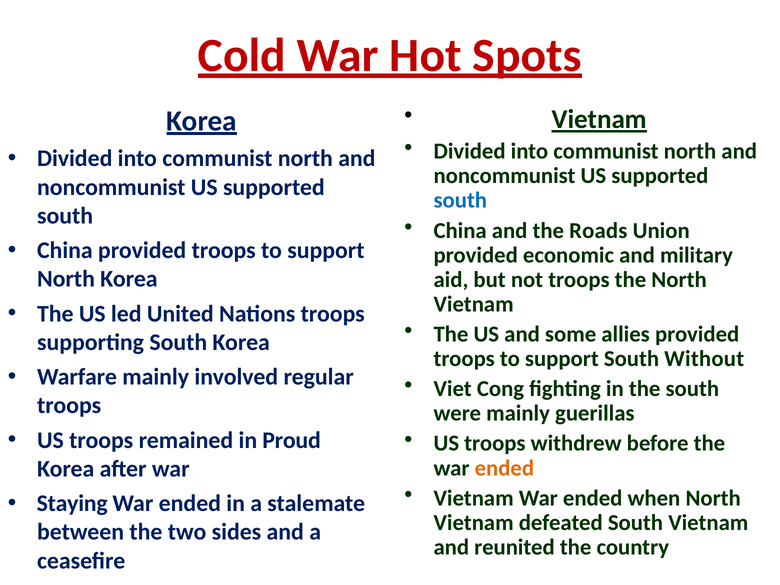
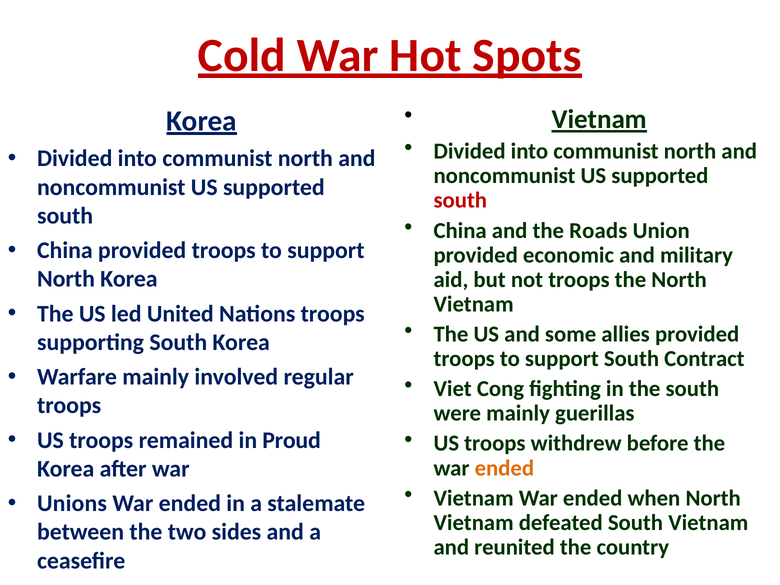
south colour: blue -> red (460, 200)
Without: Without -> Contract (704, 359)
Staying: Staying -> Unions (72, 503)
